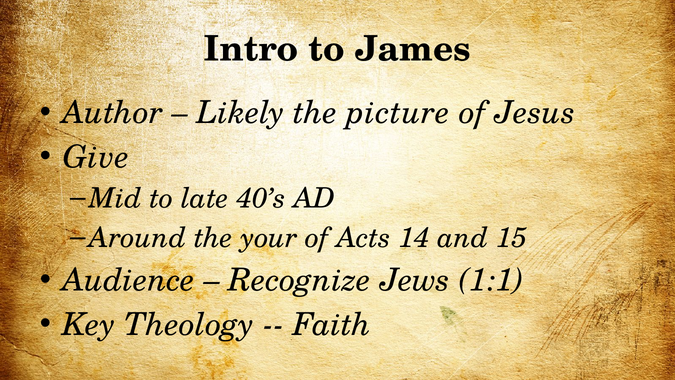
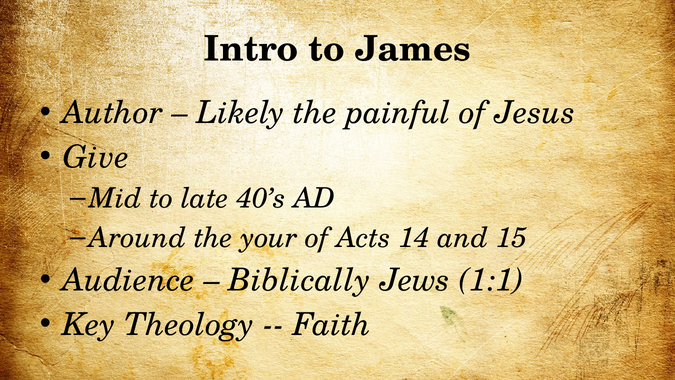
picture: picture -> painful (398, 113)
Recognize: Recognize -> Biblically (300, 280)
